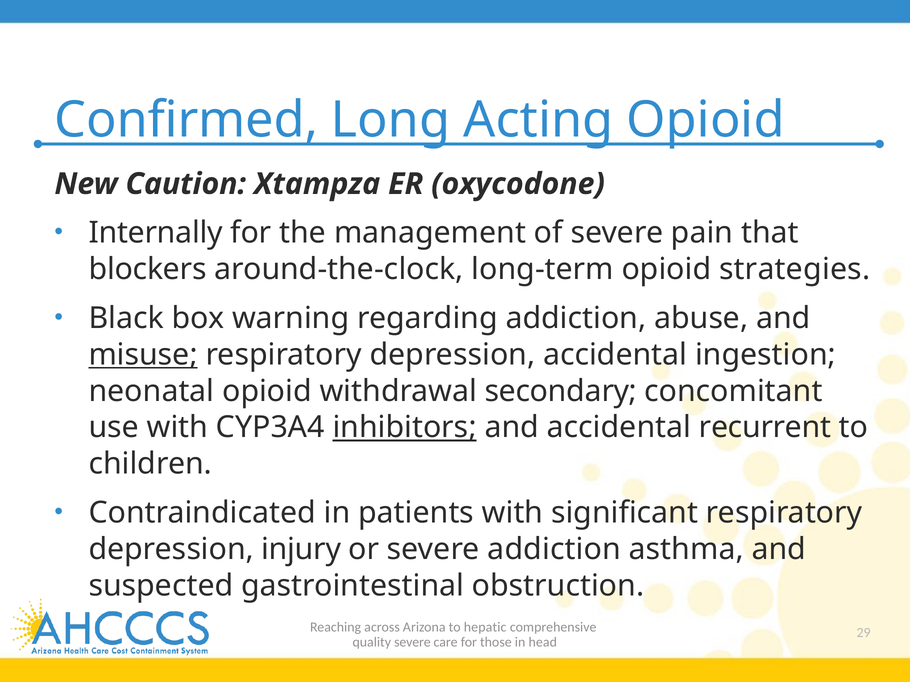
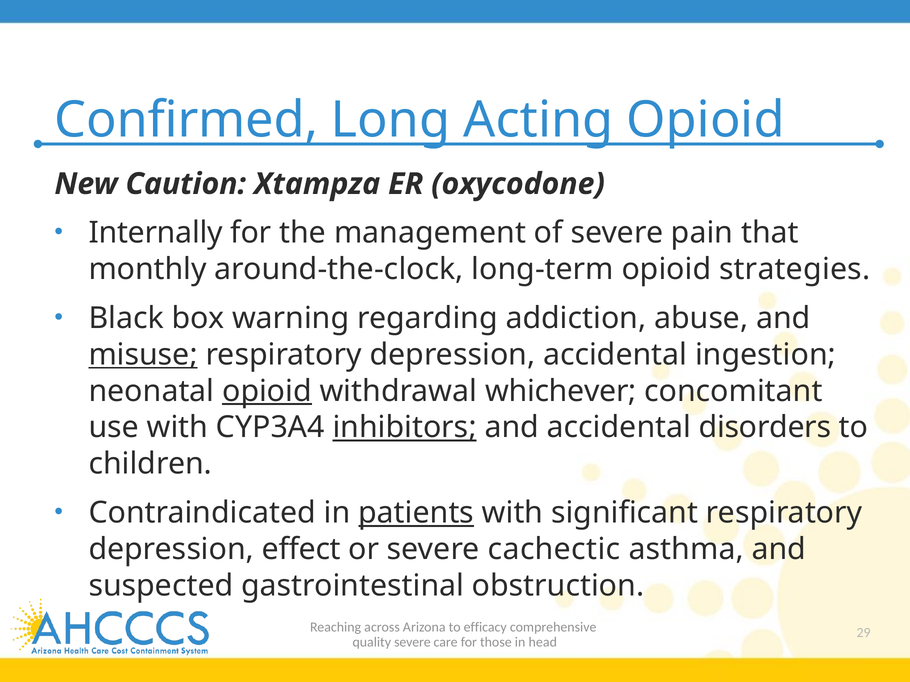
blockers: blockers -> monthly (148, 270)
opioid underline: none -> present (267, 391)
secondary: secondary -> whichever (561, 391)
recurrent: recurrent -> disorders (765, 428)
patients underline: none -> present (416, 513)
injury: injury -> effect (301, 550)
severe addiction: addiction -> cachectic (554, 550)
hepatic: hepatic -> efficacy (485, 628)
